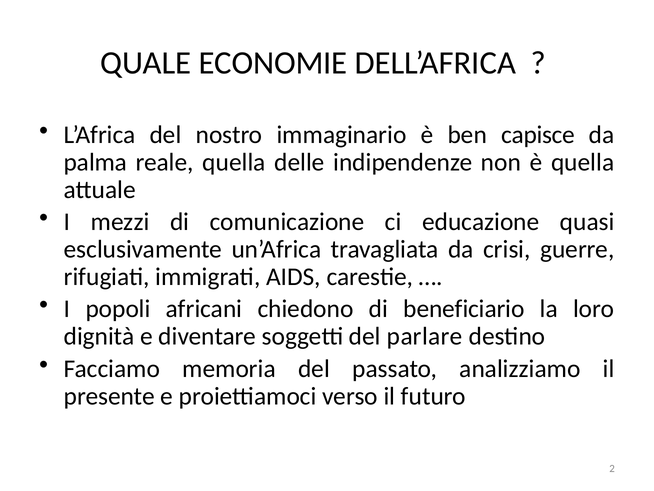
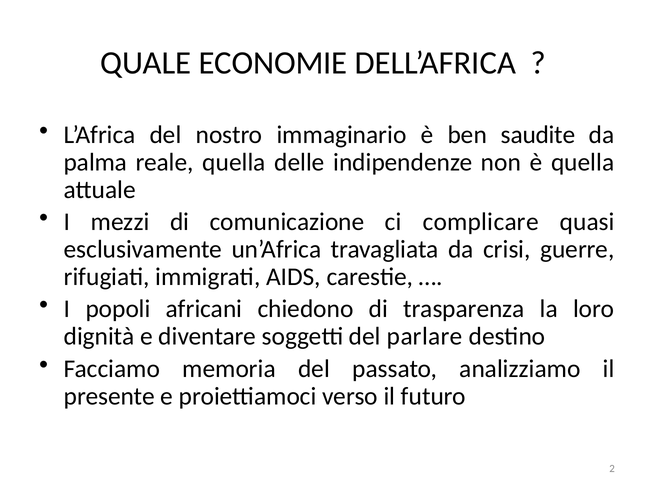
capisce: capisce -> saudite (538, 135)
educazione: educazione -> complicare (481, 222)
beneficiario: beneficiario -> trasparenza (464, 309)
